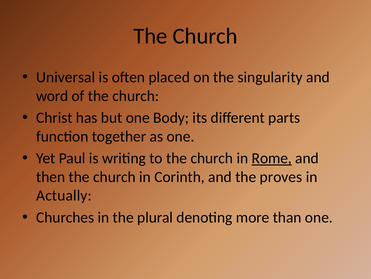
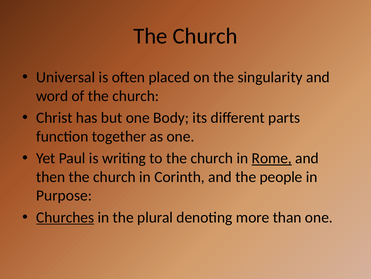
proves: proves -> people (281, 176)
Actually: Actually -> Purpose (64, 195)
Churches underline: none -> present (65, 217)
